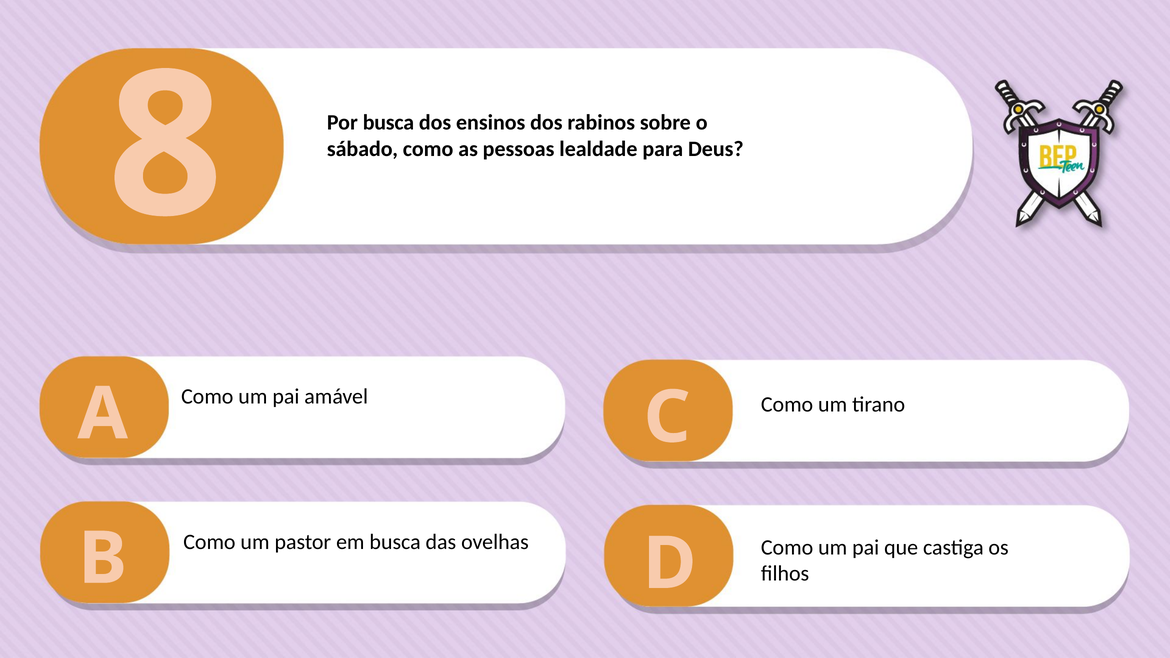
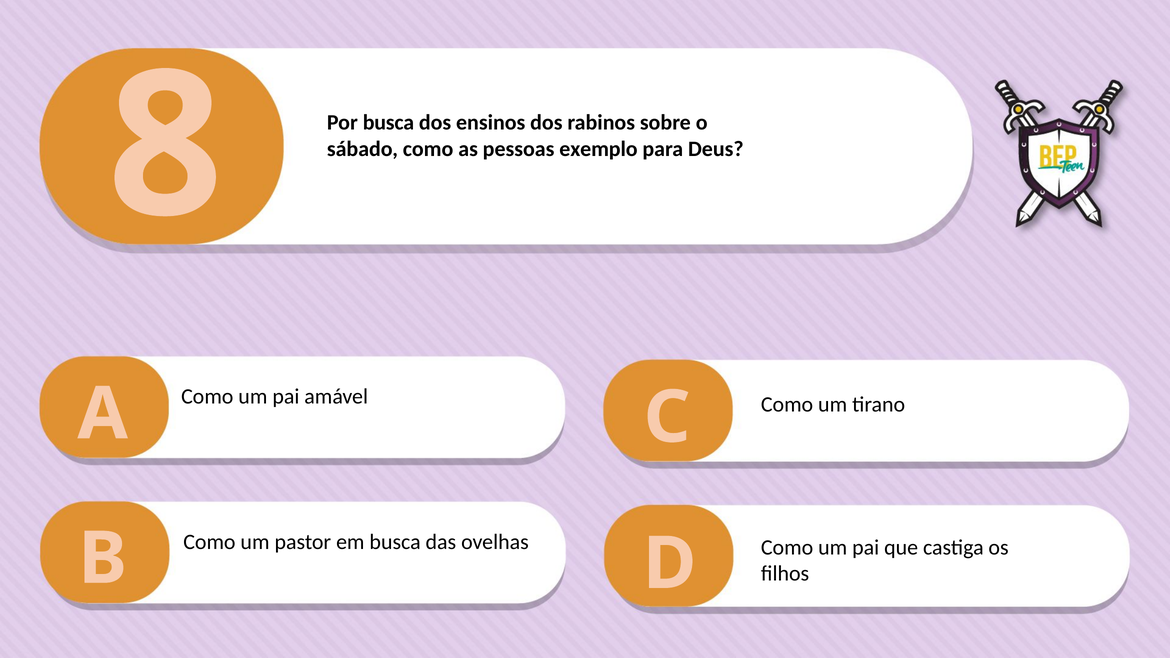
lealdade: lealdade -> exemplo (598, 149)
